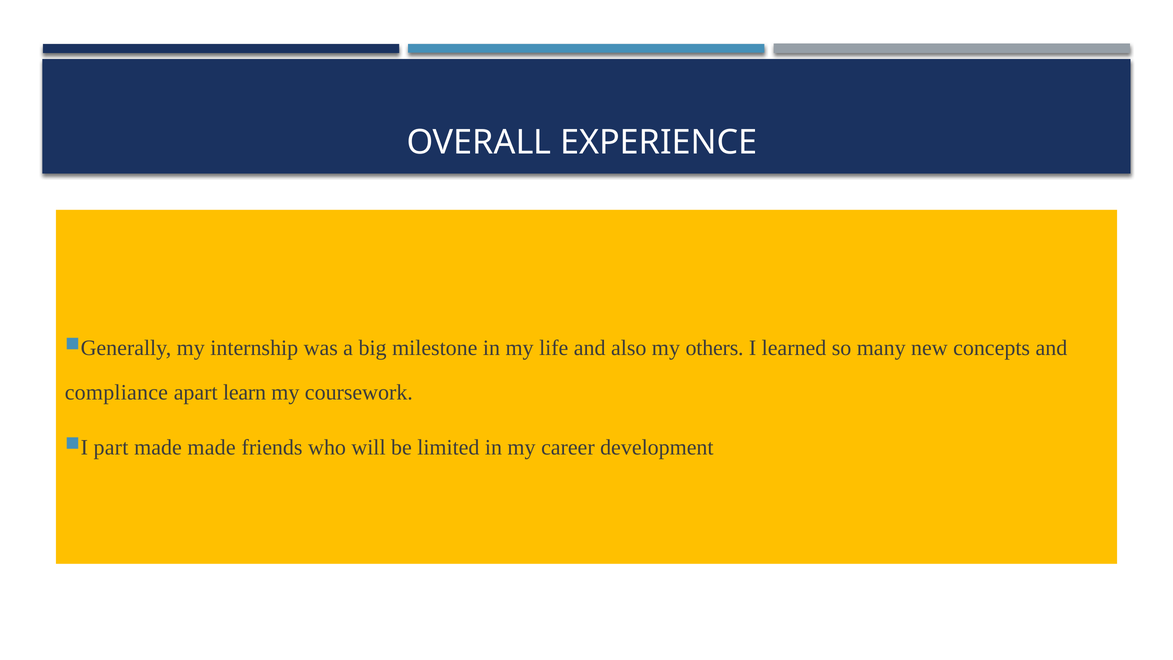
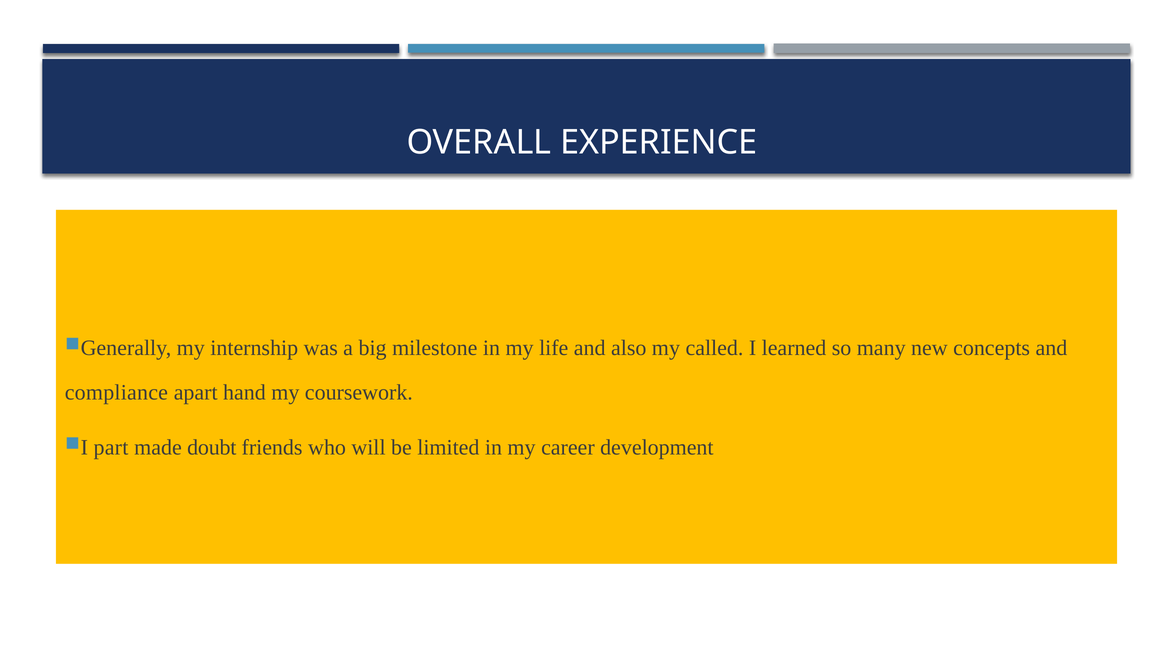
others: others -> called (714, 348)
learn: learn -> hand (244, 393)
made made: made -> doubt (212, 447)
